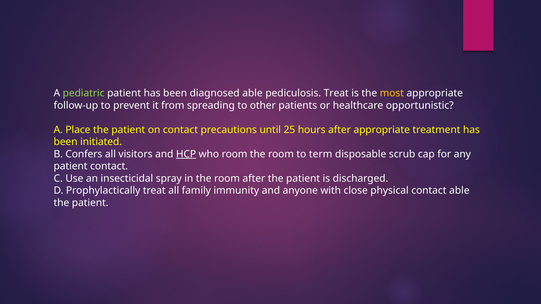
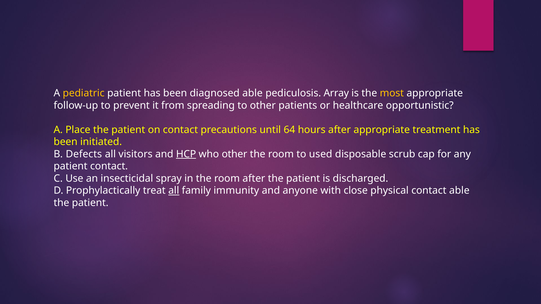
pediatric colour: light green -> yellow (84, 93)
pediculosis Treat: Treat -> Array (336, 93)
25: 25 -> 64 (289, 130)
Confers: Confers -> Defects (84, 154)
who room: room -> other (235, 154)
term: term -> used (321, 154)
all underline: none -> present (174, 191)
